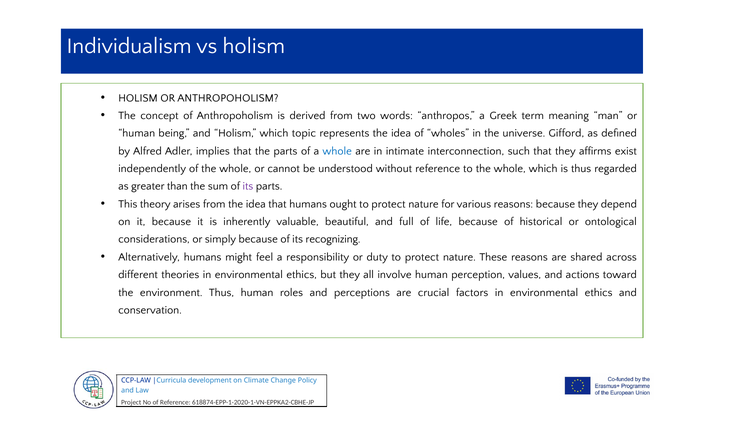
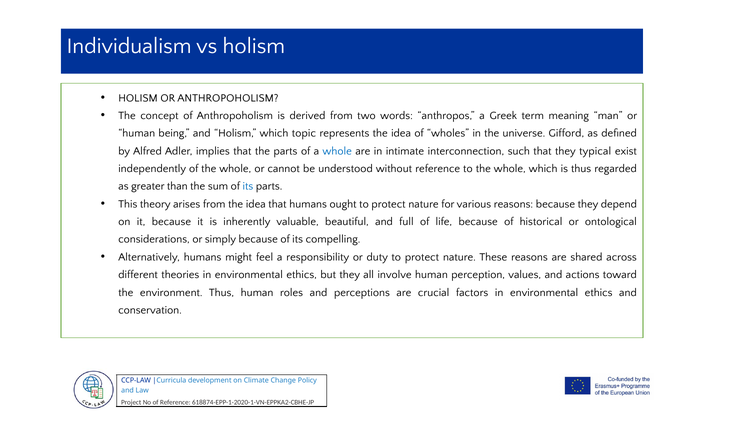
affirms: affirms -> typical (595, 151)
its colour: purple -> blue (248, 186)
recognizing: recognizing -> compelling (333, 239)
